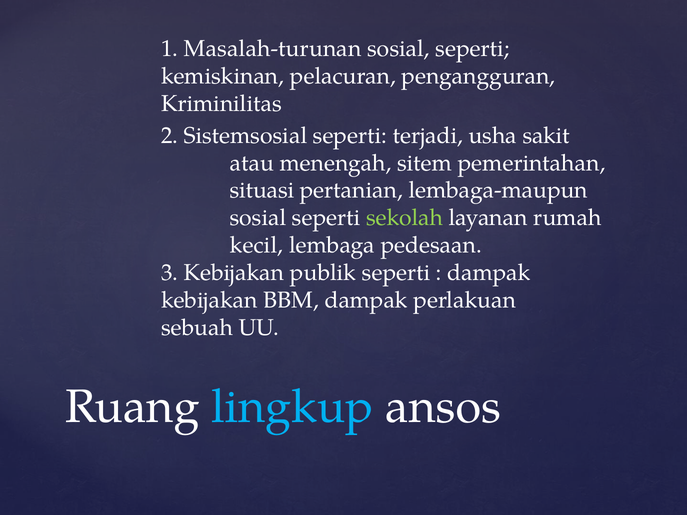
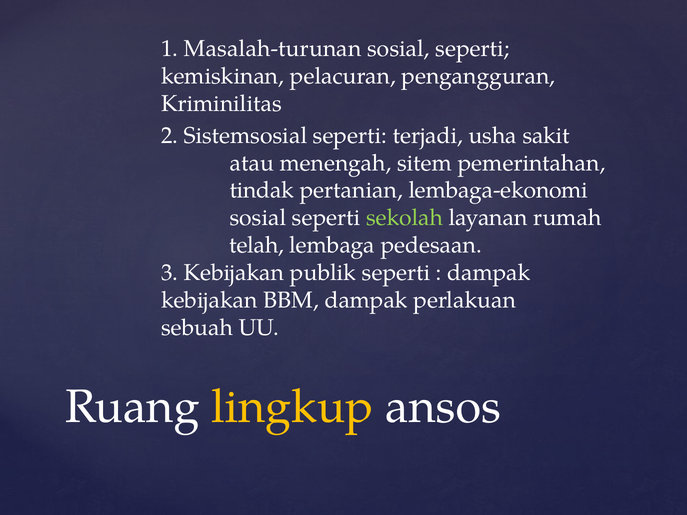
situasi: situasi -> tindak (262, 191)
lembaga-maupun: lembaga-maupun -> lembaga-ekonomi (498, 191)
kecil: kecil -> telah (257, 245)
lingkup colour: light blue -> yellow (292, 407)
